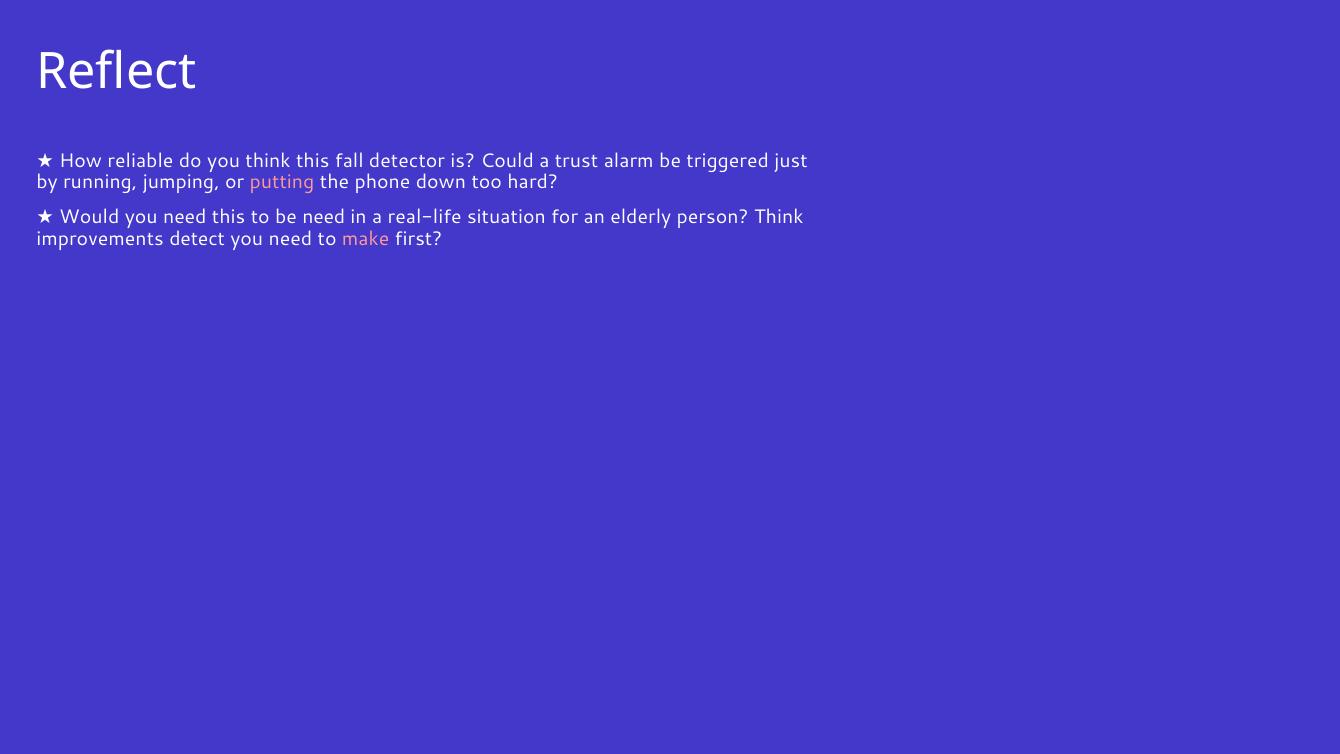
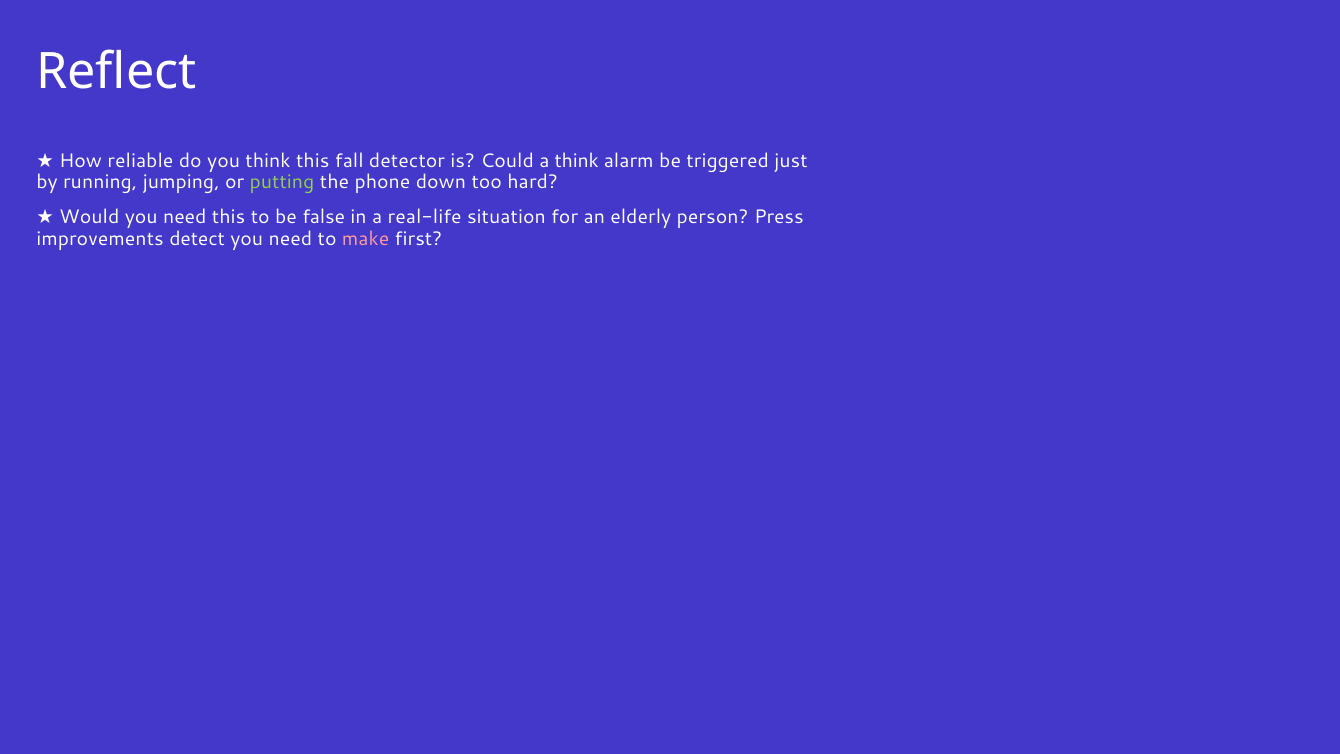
a trust: trust -> think (577, 161)
putting colour: pink -> light green (282, 182)
be need: need -> false (324, 217)
person Think: Think -> Press (779, 217)
